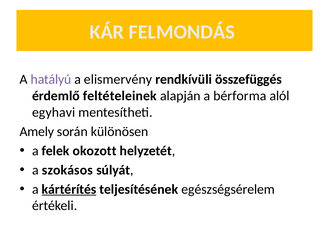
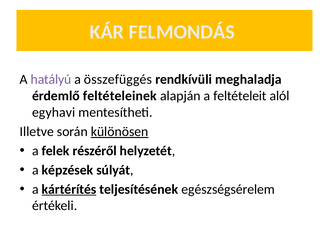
elismervény: elismervény -> összefüggés (118, 79)
összefüggés: összefüggés -> meghaladja (248, 79)
bérforma: bérforma -> feltételeit (240, 96)
Amely: Amely -> Illetve (37, 131)
különösen underline: none -> present (120, 131)
okozott: okozott -> részéről (95, 151)
szokásos: szokásos -> képzések (67, 170)
